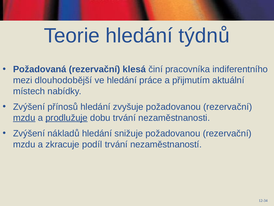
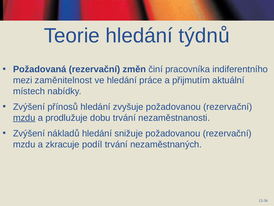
klesá: klesá -> změn (134, 69)
dlouhodobější: dlouhodobější -> zaměnitelnost (63, 80)
prodlužuje underline: present -> none (67, 118)
nezaměstnaností: nezaměstnaností -> nezaměstnaných (166, 144)
